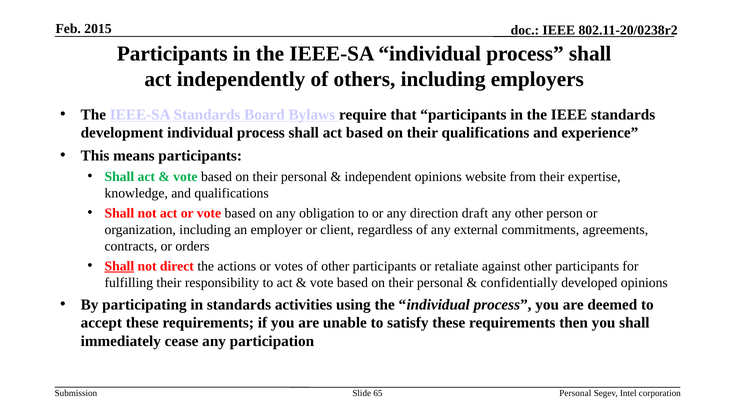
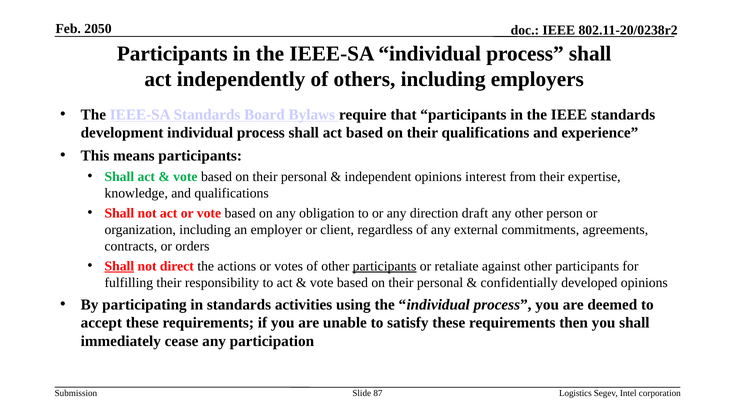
2015: 2015 -> 2050 (98, 29)
website: website -> interest (486, 177)
participants underline: none -> present (385, 266)
65: 65 -> 87 (378, 393)
Personal: Personal -> Logistics (575, 393)
